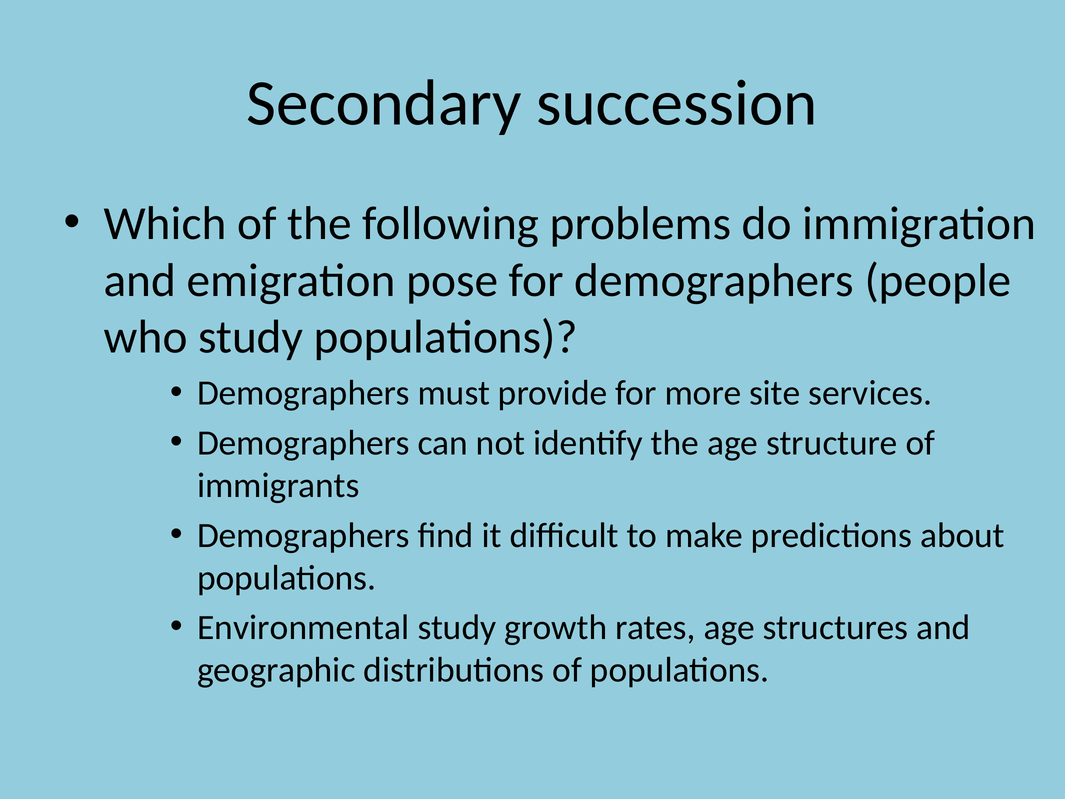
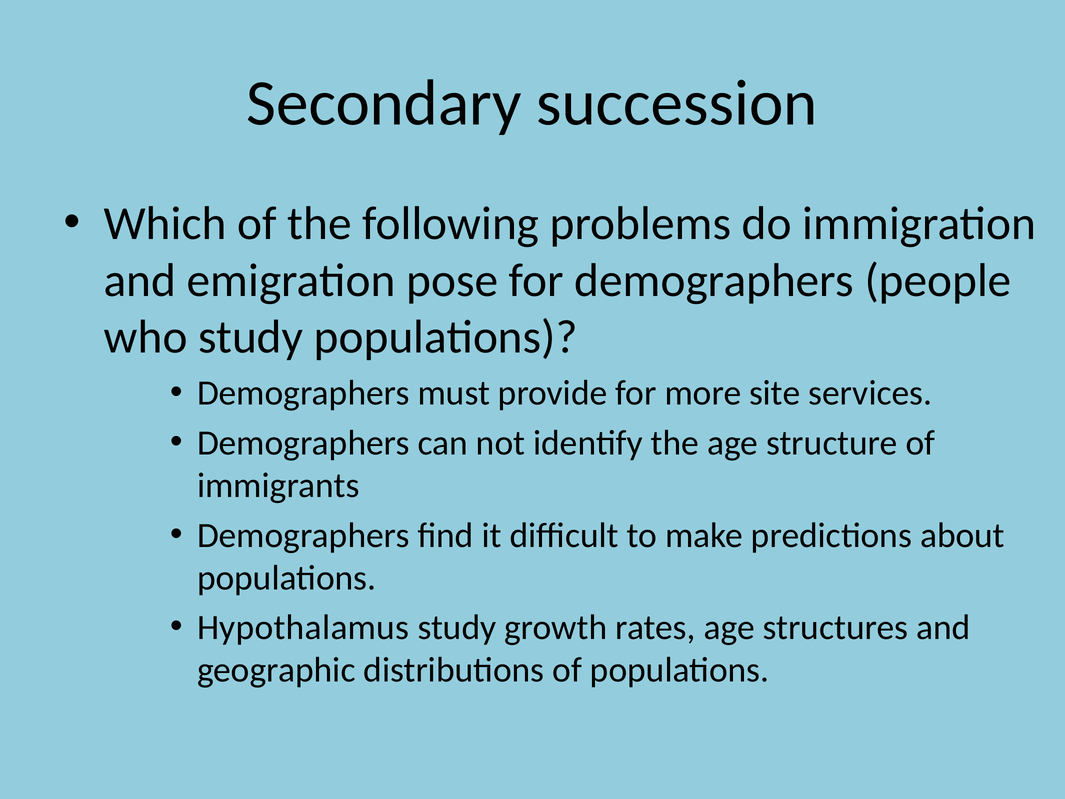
Environmental: Environmental -> Hypothalamus (303, 627)
